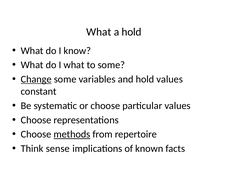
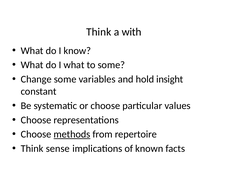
What: What -> Think (99, 32)
a hold: hold -> with (132, 32)
Change underline: present -> none (36, 79)
hold values: values -> insight (170, 79)
